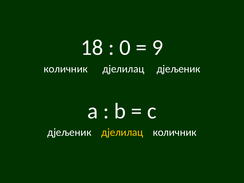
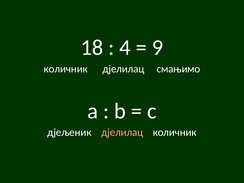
0: 0 -> 4 (125, 48)
дјелилац дјељеник: дјељеник -> смањимо (178, 69)
дјелилац colour: yellow -> pink (122, 132)
